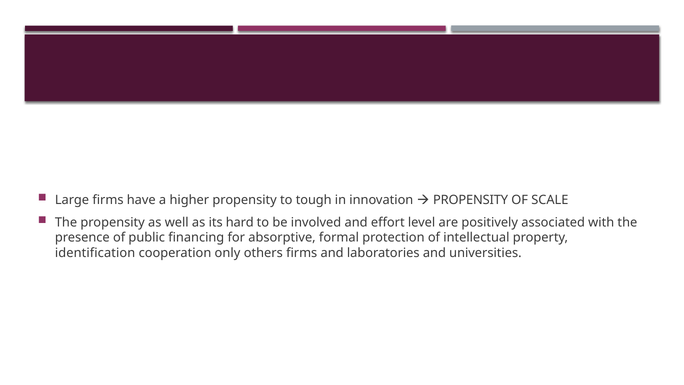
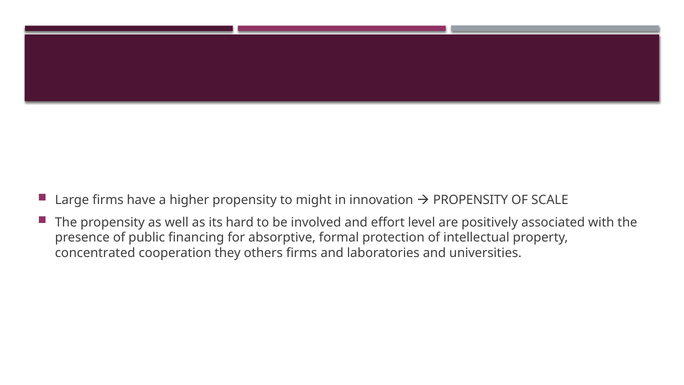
tough: tough -> might (314, 200)
identification: identification -> concentrated (95, 253)
only: only -> they (228, 253)
